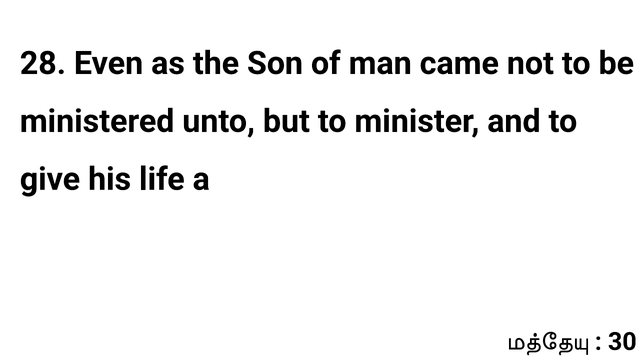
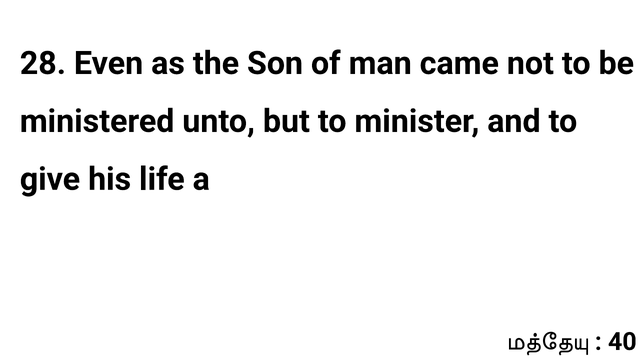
30: 30 -> 40 (622, 341)
